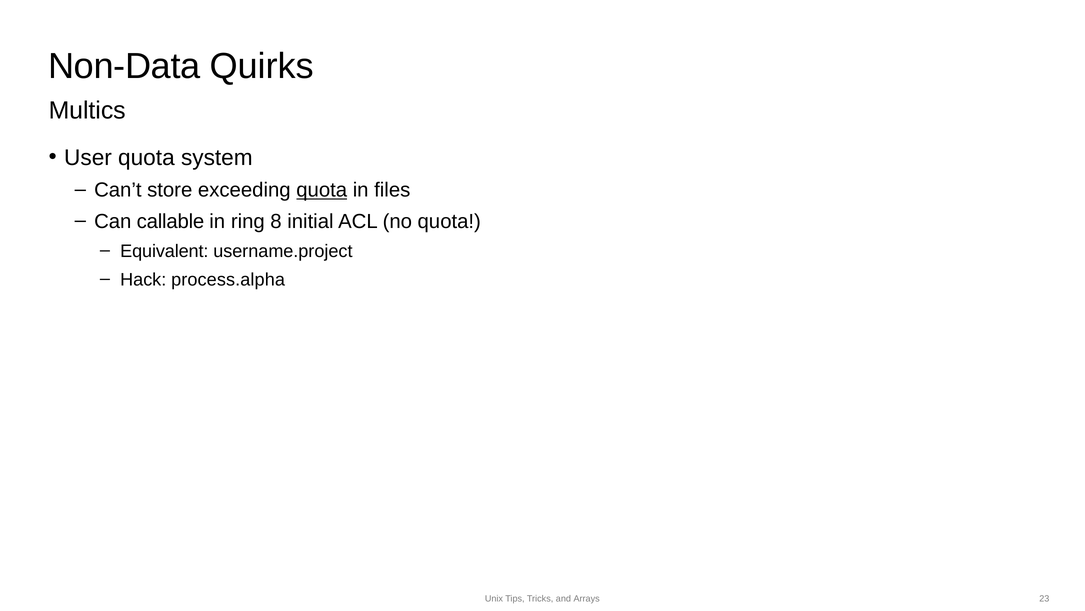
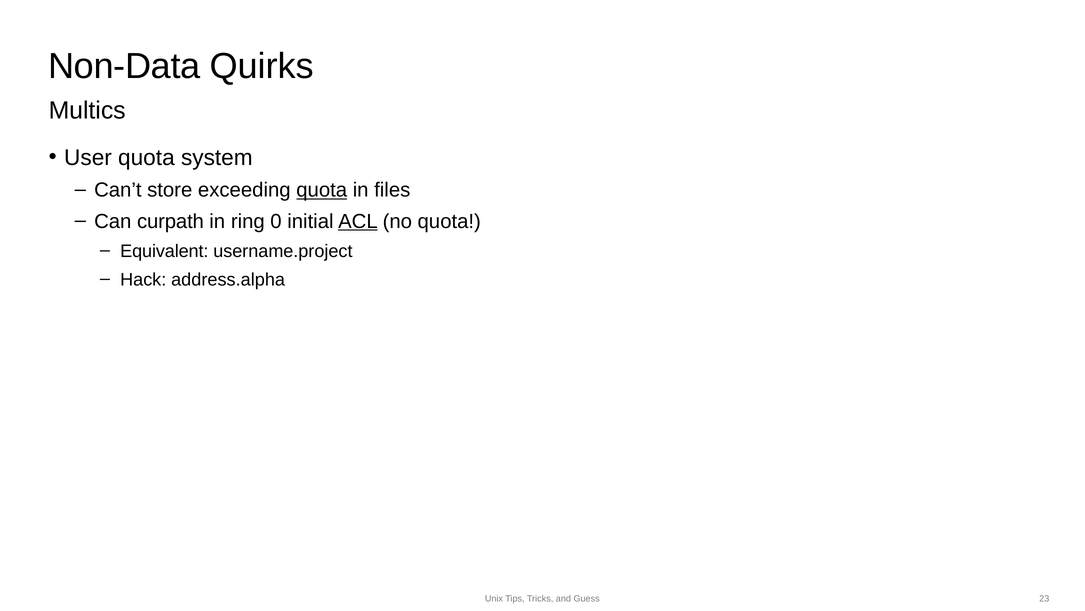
callable: callable -> curpath (170, 221)
8: 8 -> 0 (276, 221)
ACL underline: none -> present (358, 221)
process.alpha: process.alpha -> address.alpha (228, 279)
Arrays: Arrays -> Guess (587, 598)
